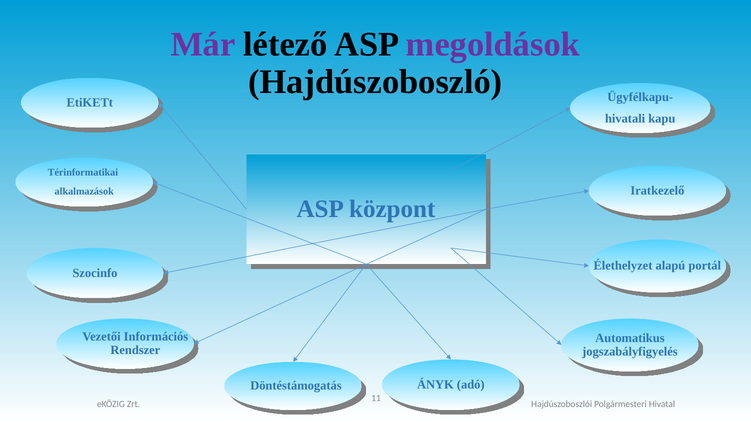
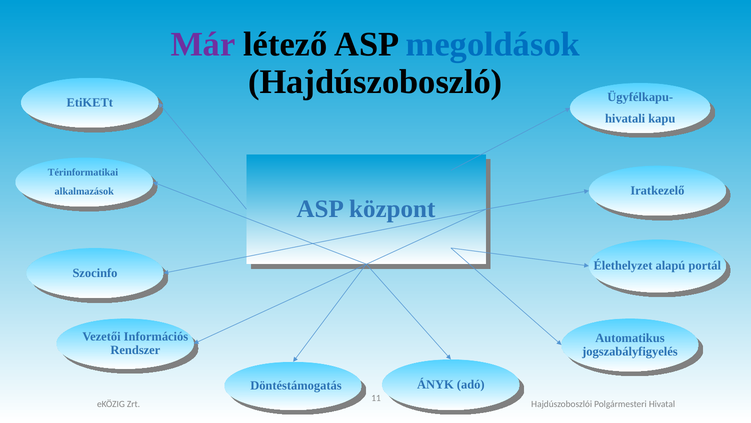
megoldások colour: purple -> blue (493, 45)
